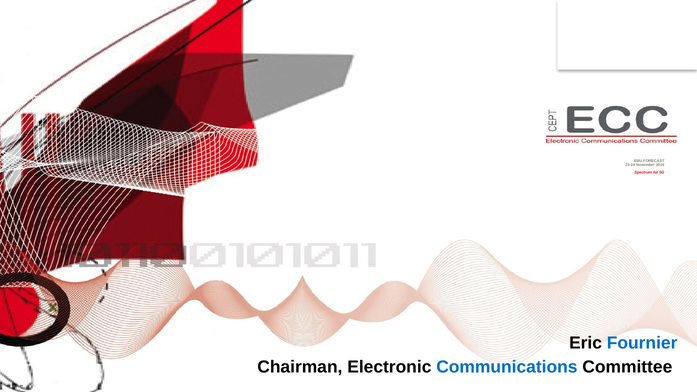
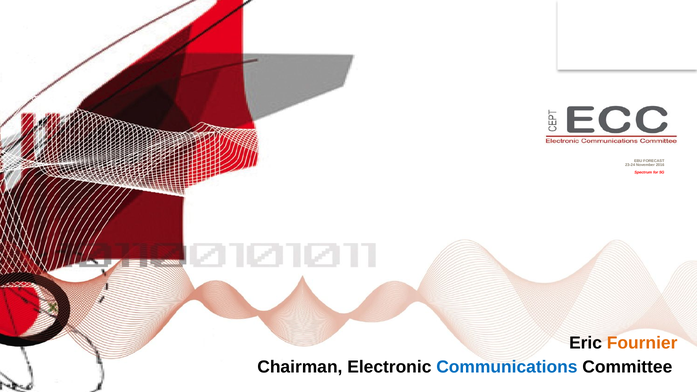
Fournier colour: blue -> orange (642, 343)
